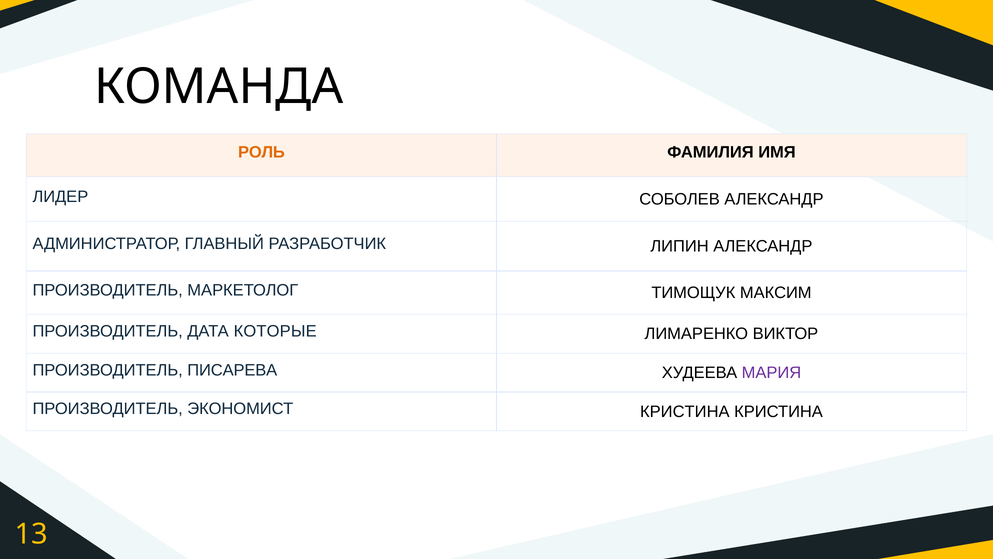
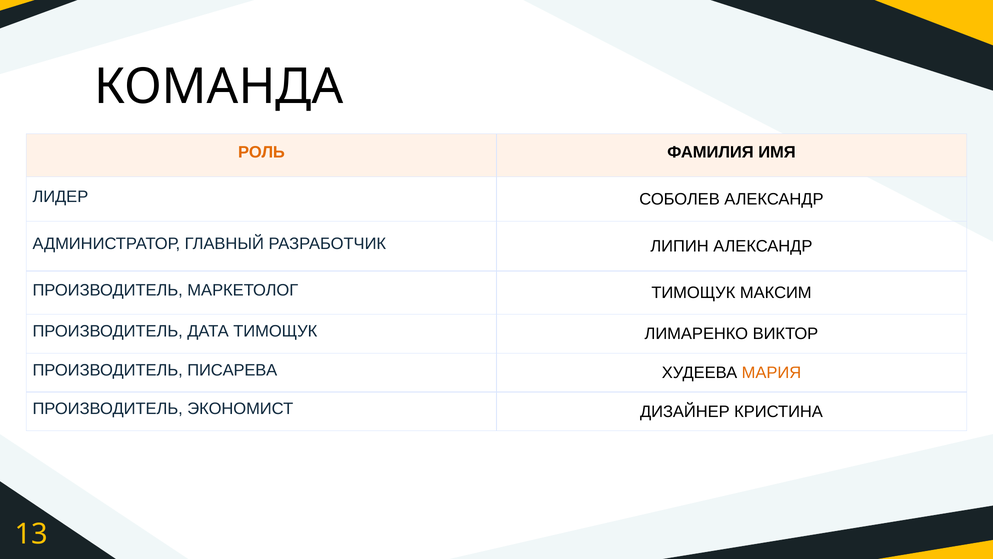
ДАТА КОТОРЫЕ: КОТОРЫЕ -> ТИМОЩУК (275, 331)
МАРИЯ colour: purple -> orange (771, 373)
ЭКОНОМИСТ КРИСТИНА: КРИСТИНА -> ДИЗАЙНЕР (685, 411)
